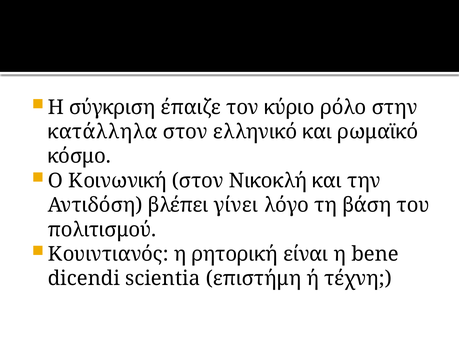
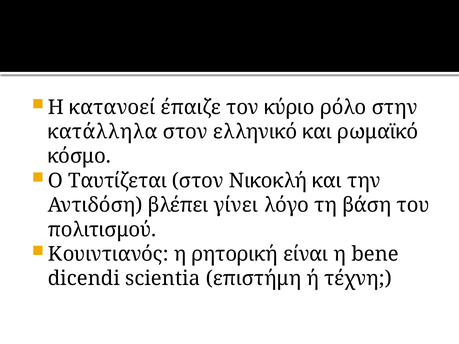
σύγκριση: σύγκριση -> κατανοεί (112, 107)
Κοινωνική: Κοινωνική -> Ταυτίζεται (117, 181)
